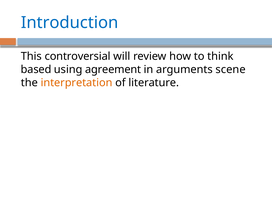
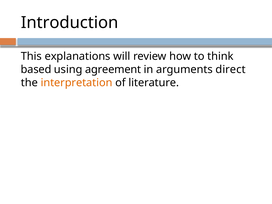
Introduction colour: blue -> black (70, 23)
controversial: controversial -> explanations (78, 56)
scene: scene -> direct (231, 69)
